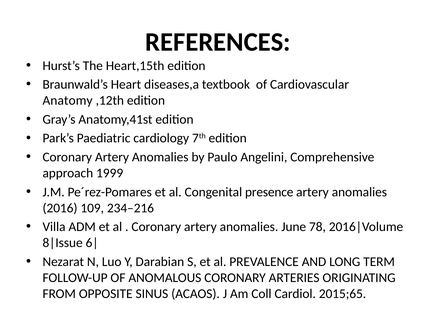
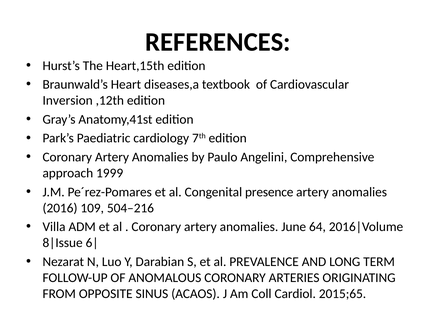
Anatomy: Anatomy -> Inversion (68, 100)
234–216: 234–216 -> 504–216 (130, 208)
78: 78 -> 64 (317, 227)
